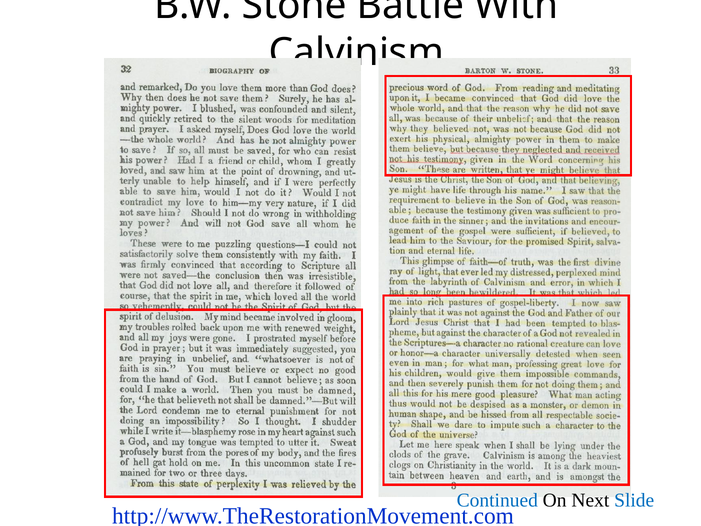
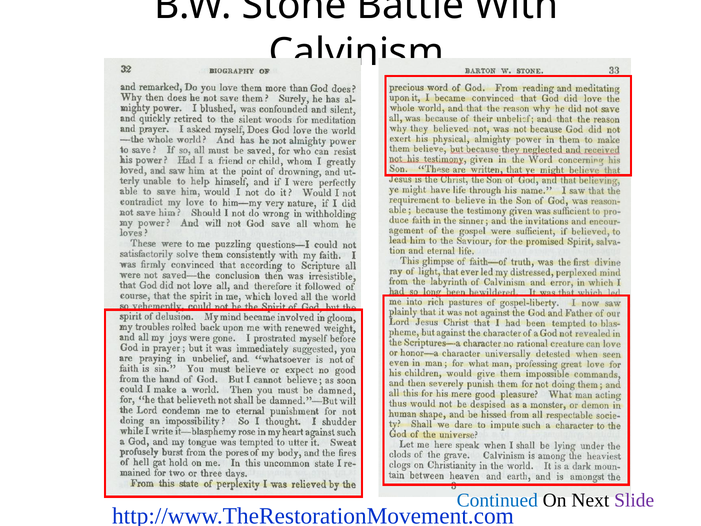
Slide colour: blue -> purple (634, 500)
